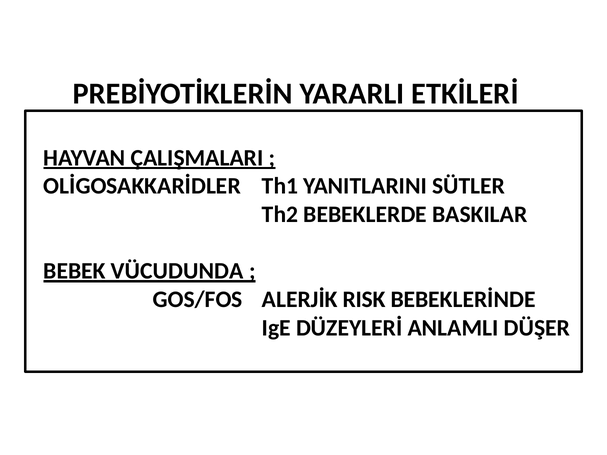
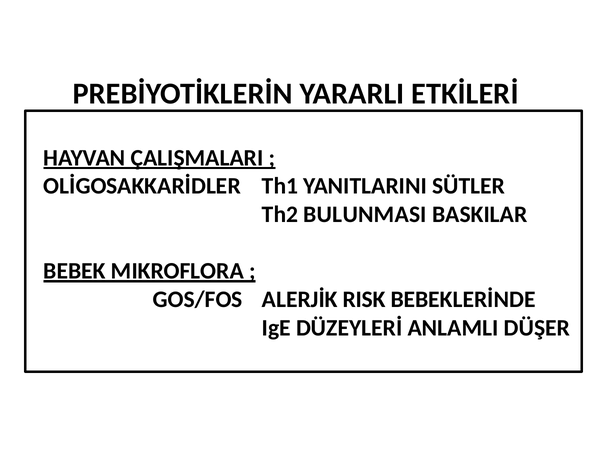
BEBEKLERDE: BEBEKLERDE -> BULUNMASI (365, 215)
VÜCUDUNDA: VÜCUDUNDA -> MIKROFLORA (177, 271)
